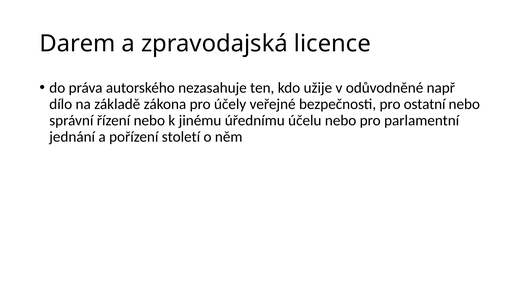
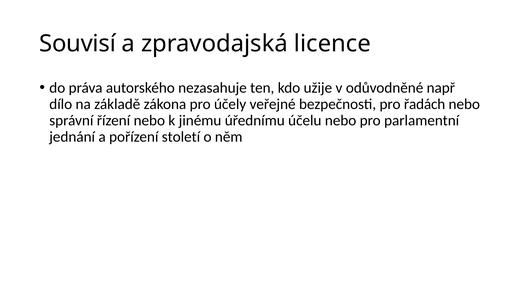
Darem: Darem -> Souvisí (78, 44)
ostatní: ostatní -> řadách (425, 104)
